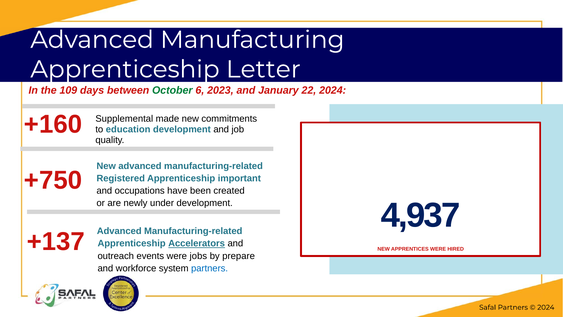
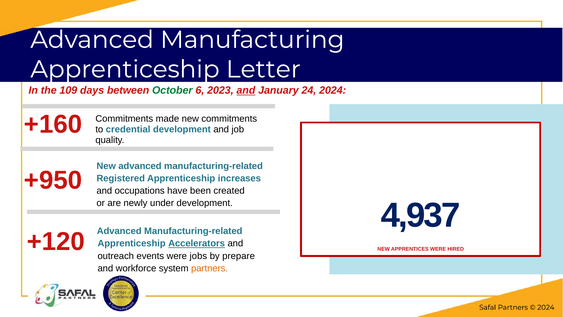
and underline: none -> present (246, 90)
22: 22 -> 24 (309, 90)
+160 Supplemental: Supplemental -> Commitments (124, 118)
education: education -> credential (128, 129)
+750: +750 -> +950 (53, 180)
important: important -> increases (239, 178)
+137: +137 -> +120 (56, 241)
partners colour: blue -> orange (210, 268)
